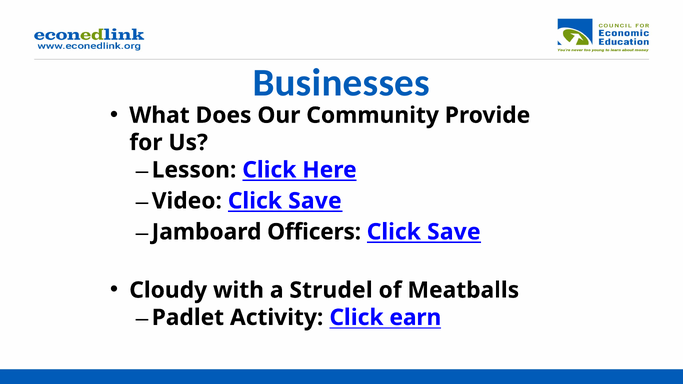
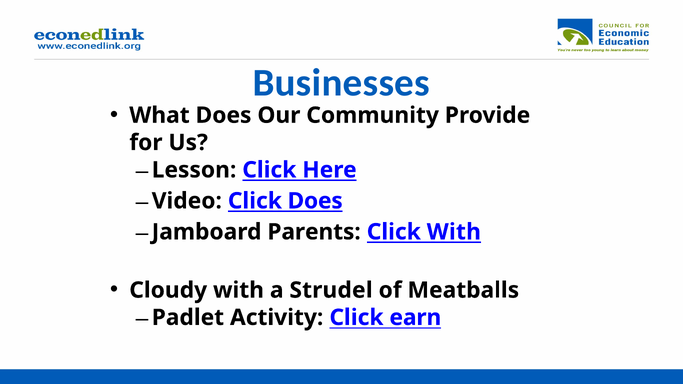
Video Click Save: Save -> Does (315, 201)
Officers: Officers -> Parents (314, 232)
Save: Save -> With (454, 232)
